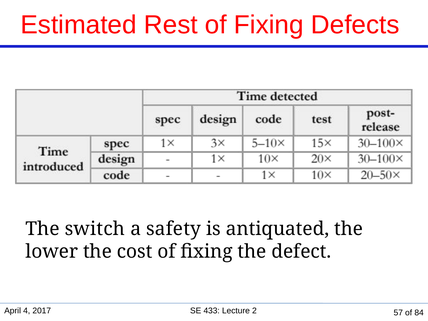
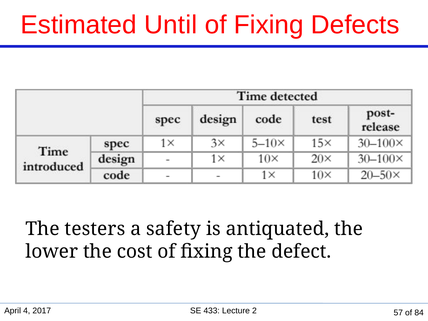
Rest: Rest -> Until (171, 25)
switch: switch -> testers (95, 229)
